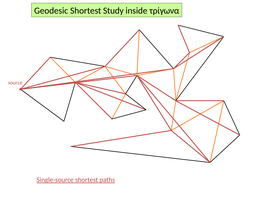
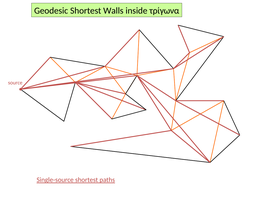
Study: Study -> Walls (113, 11)
